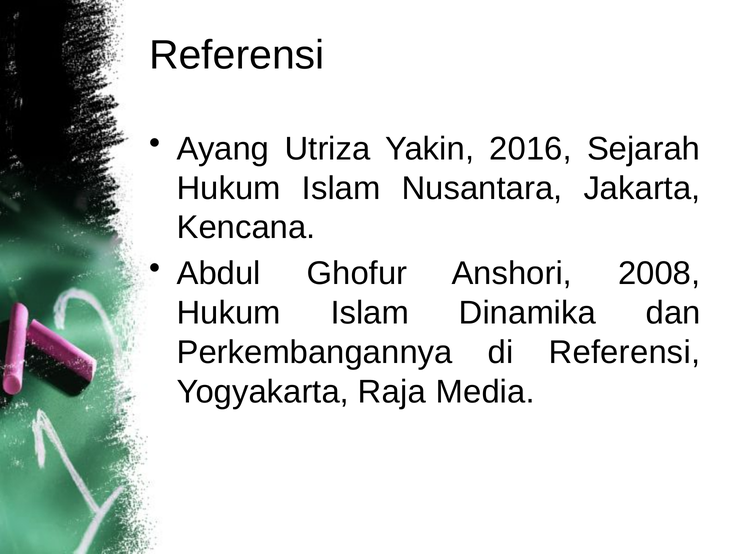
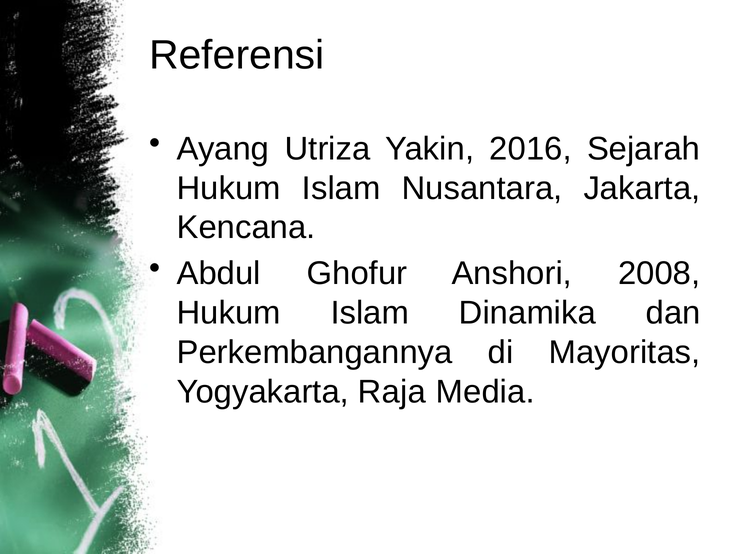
di Referensi: Referensi -> Mayoritas (625, 353)
